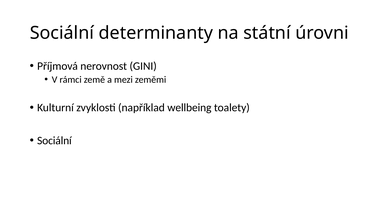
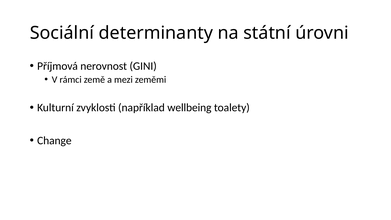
Sociální: Sociální -> Change (54, 140)
